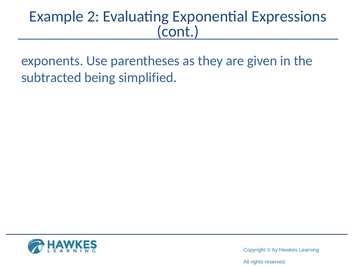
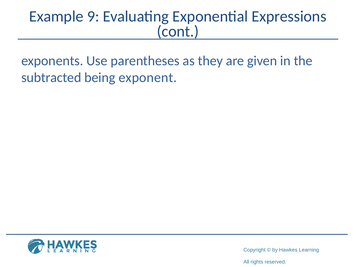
2: 2 -> 9 (93, 17)
simplified: simplified -> exponent (148, 77)
